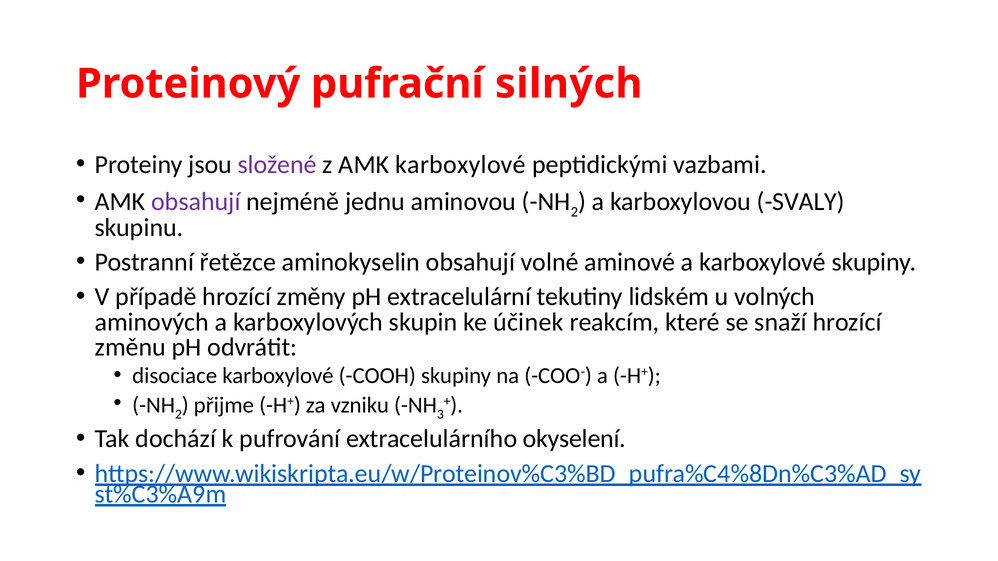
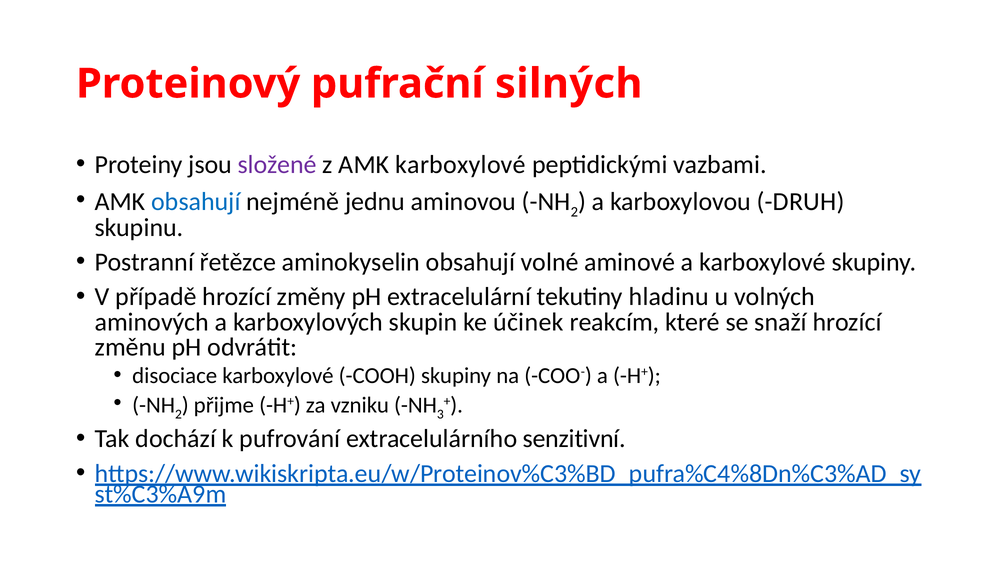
obsahují colour: purple -> blue (196, 202)
SVALY: SVALY -> DRUH (801, 202)
lidském: lidském -> hladinu (669, 297)
okyselení: okyselení -> senzitivní (574, 439)
